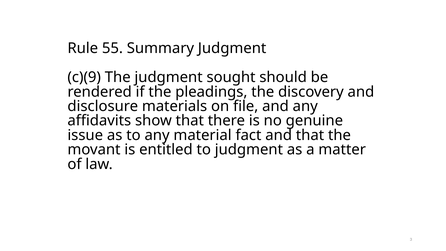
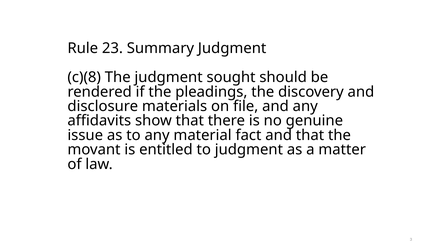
55: 55 -> 23 (112, 48)
c)(9: c)(9 -> c)(8 (84, 77)
